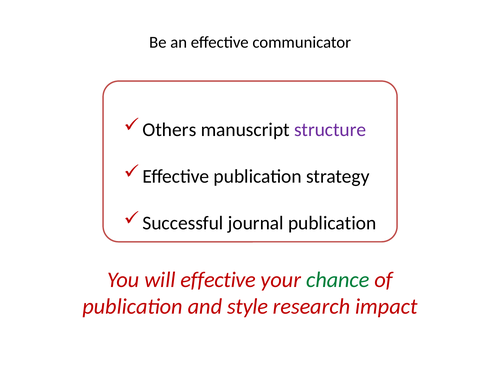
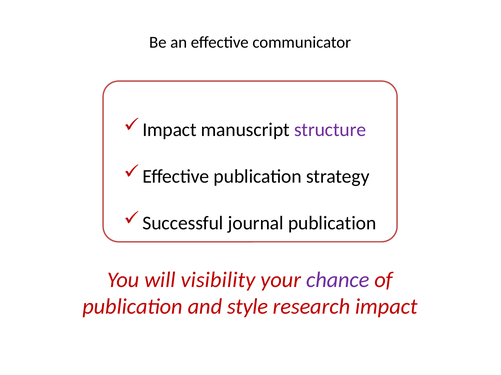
Others: Others -> Impact (170, 130)
will effective: effective -> visibility (218, 280)
chance colour: green -> purple (338, 280)
